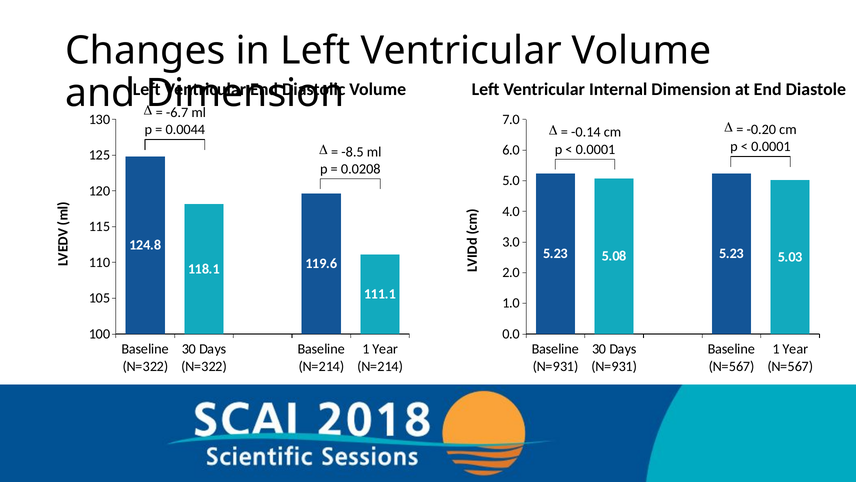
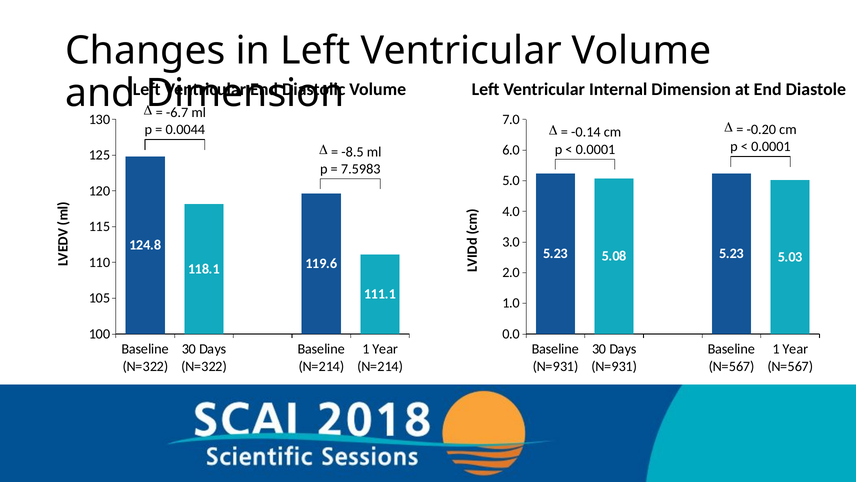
0.0208: 0.0208 -> 7.5983 (361, 169)
